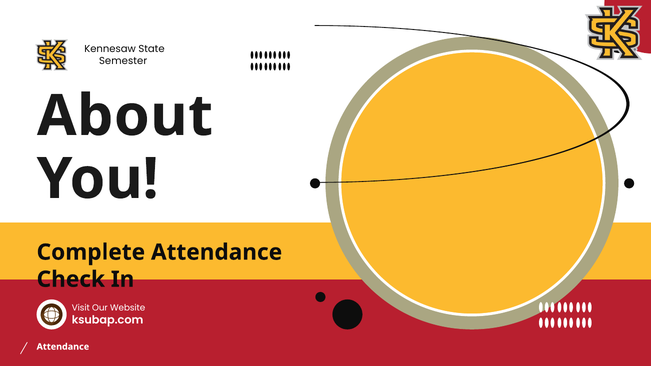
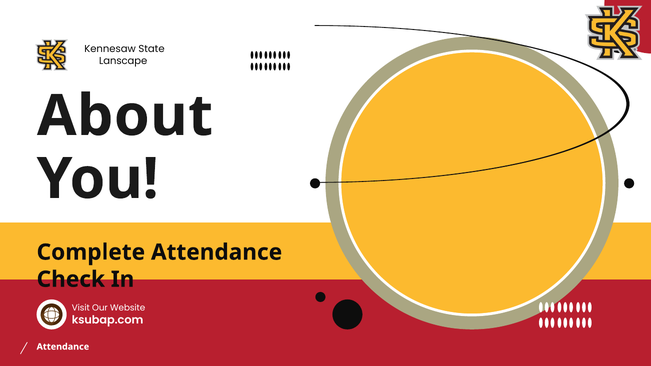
Semester: Semester -> Lanscape (123, 61)
